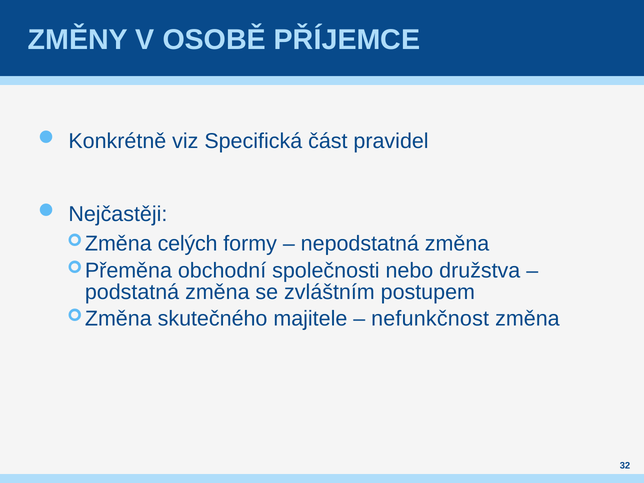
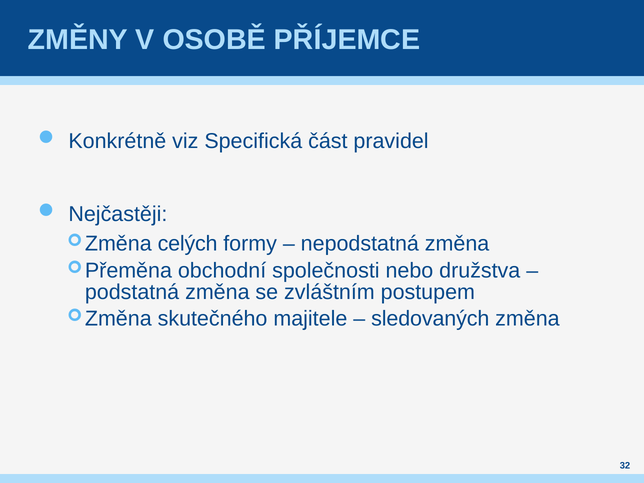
nefunkčnost: nefunkčnost -> sledovaných (430, 319)
